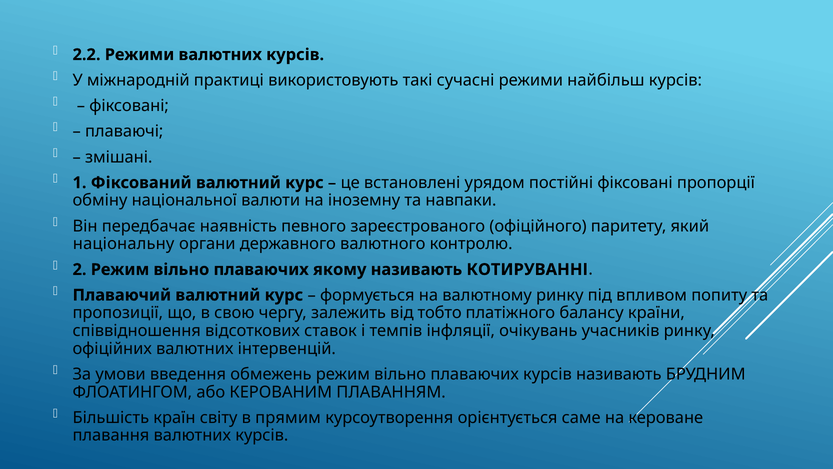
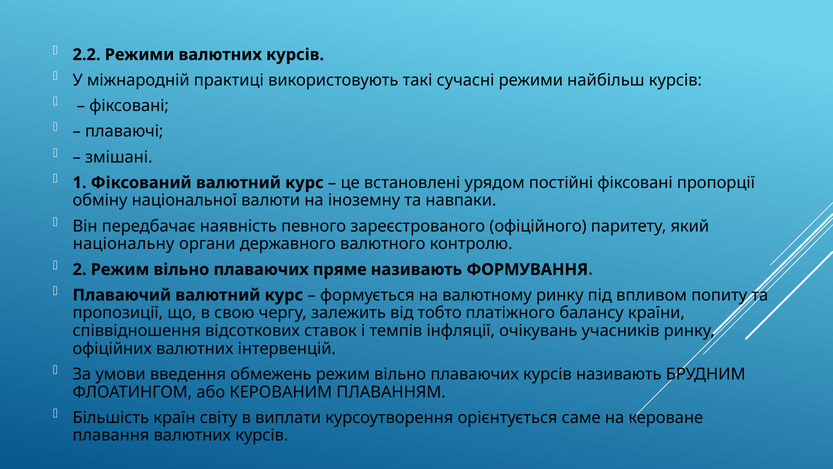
якому: якому -> пряме (340, 269)
КОТИРУВАННІ: КОТИРУВАННІ -> ФОРМУВАННЯ (527, 269)
прямим: прямим -> виплати (288, 417)
